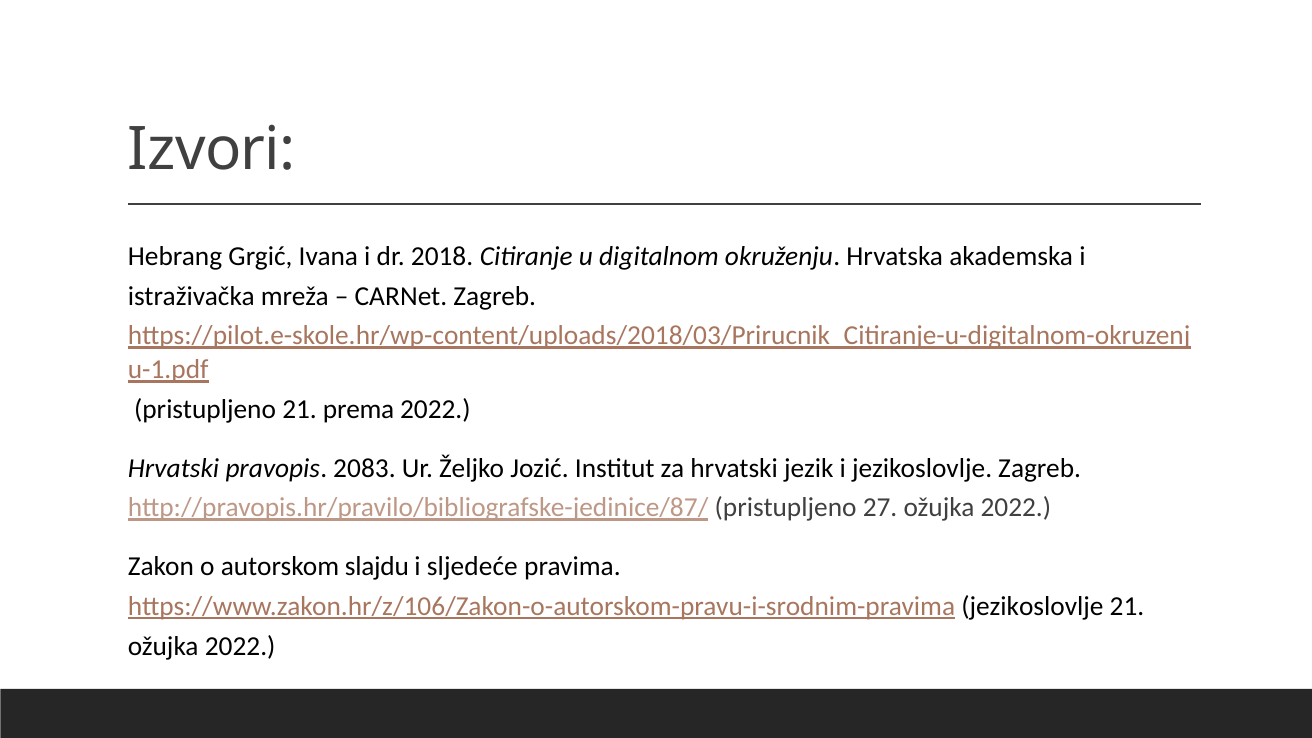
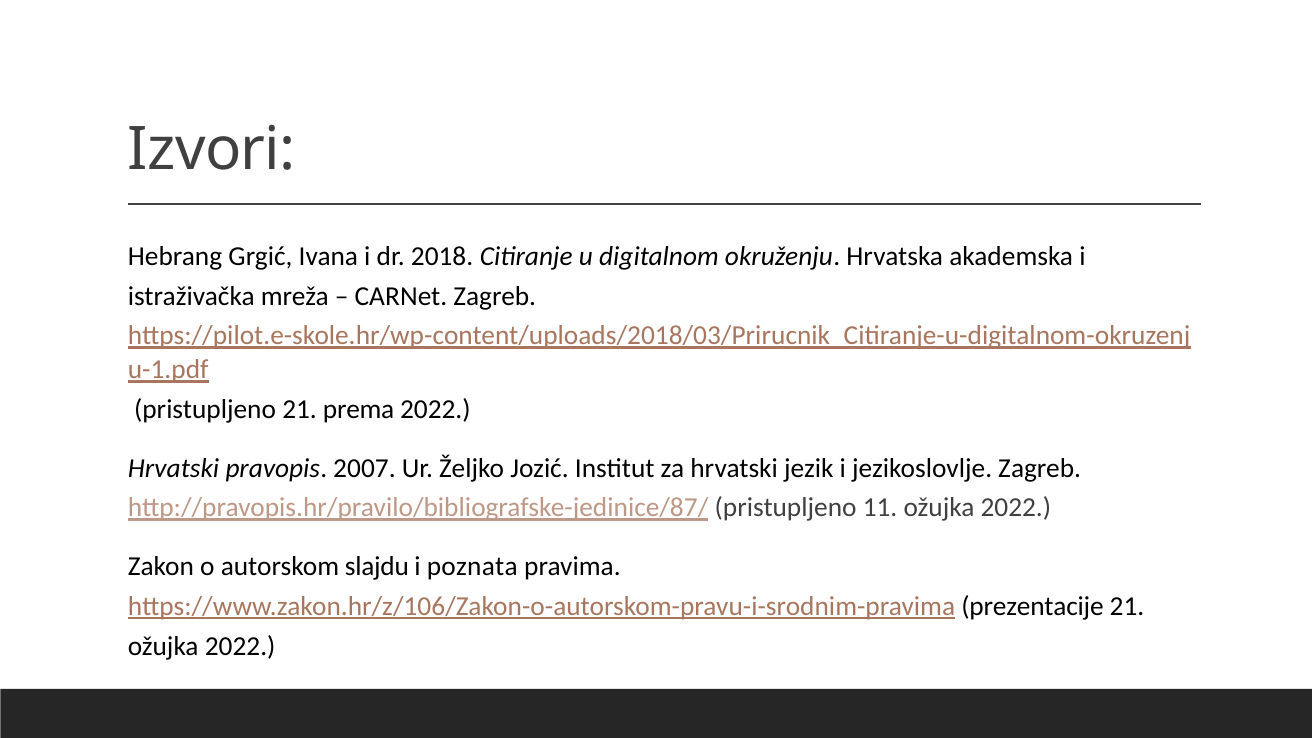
2083: 2083 -> 2007 (364, 468)
27: 27 -> 11 (880, 508)
sljedeće: sljedeće -> poznata (472, 567)
https://www.zakon.hr/z/106/Zakon-o-autorskom-pravu-i-srodnim-pravima jezikoslovlje: jezikoslovlje -> prezentacije (1032, 606)
